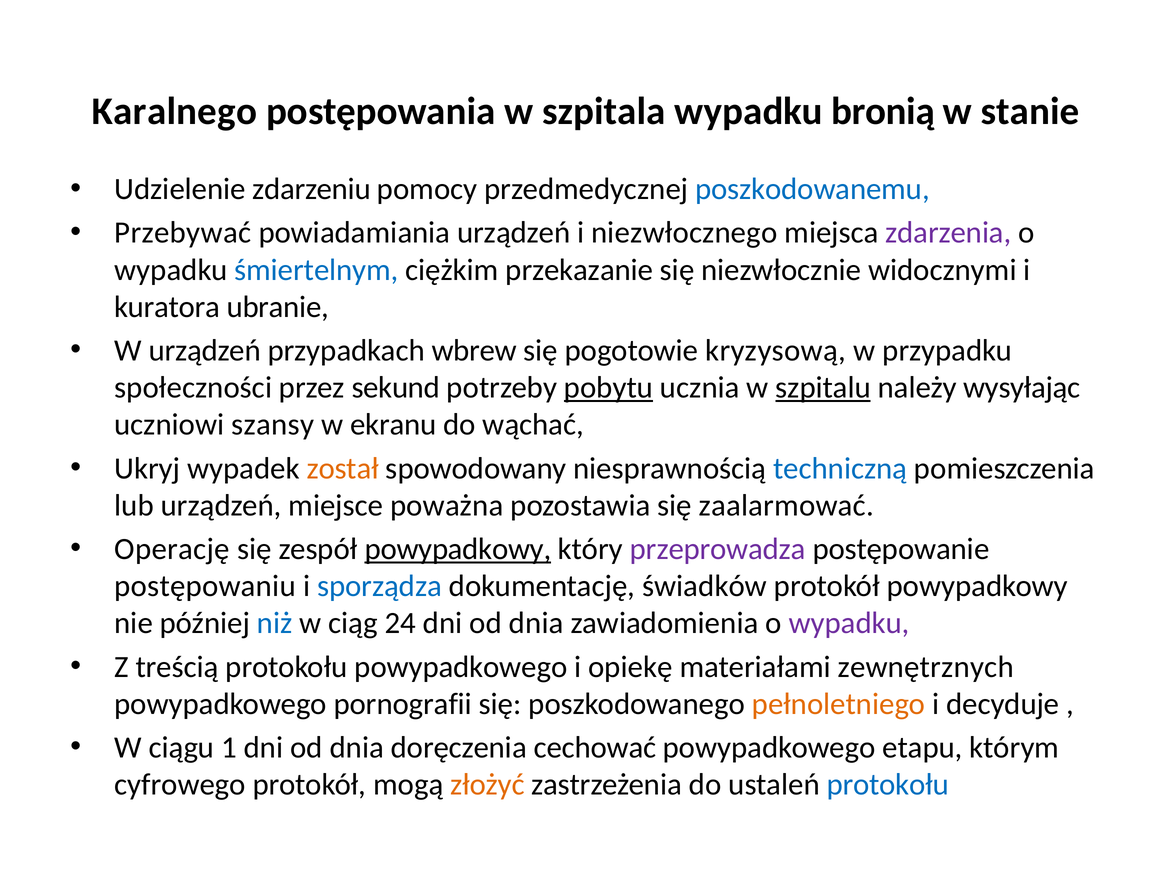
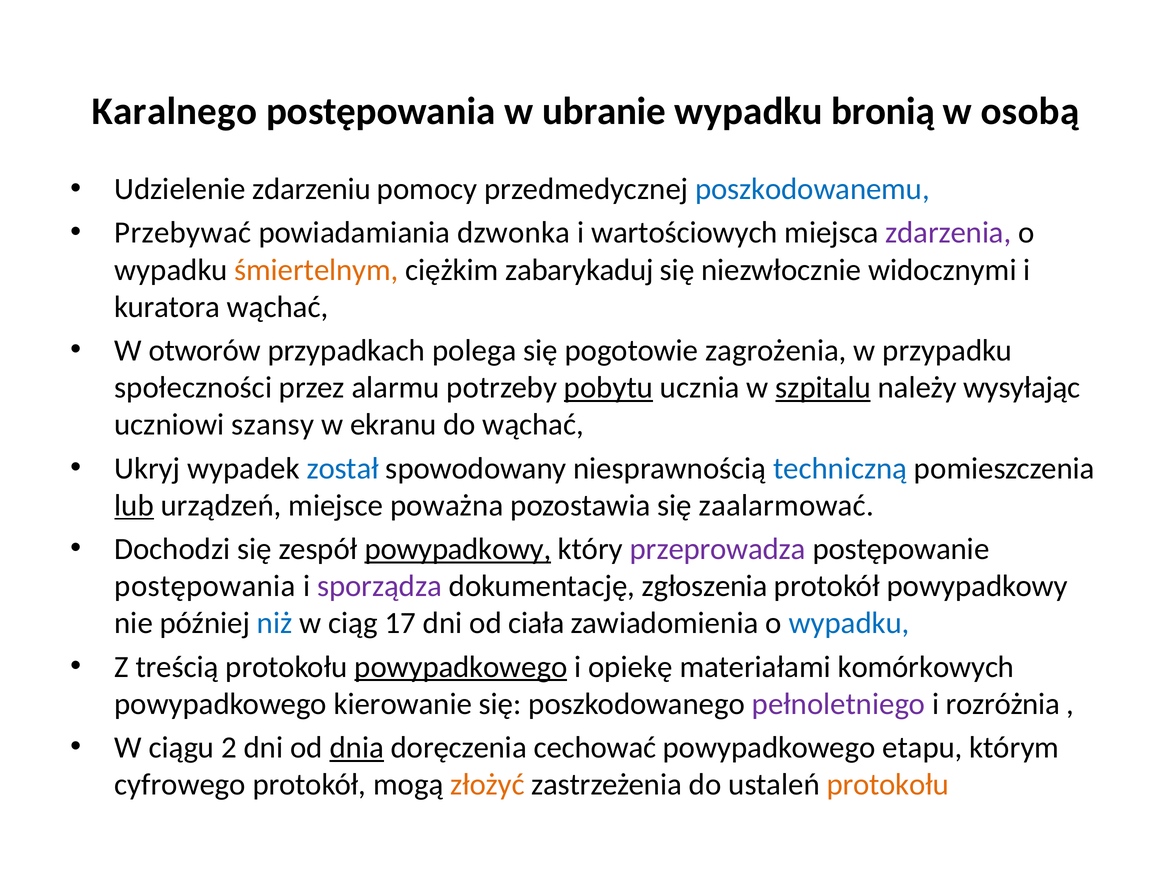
szpitala: szpitala -> ubranie (604, 111)
stanie: stanie -> osobą (1030, 111)
powiadamiania urządzeń: urządzeń -> dzwonka (514, 233)
niezwłocznego: niezwłocznego -> wartościowych (684, 233)
śmiertelnym colour: blue -> orange (316, 270)
przekazanie: przekazanie -> zabarykaduj (579, 270)
kuratora ubranie: ubranie -> wąchać (278, 307)
W urządzeń: urządzeń -> otworów (205, 351)
wbrew: wbrew -> polega (474, 351)
kryzysową: kryzysową -> zagrożenia (776, 351)
sekund: sekund -> alarmu (396, 388)
został colour: orange -> blue (343, 468)
lub underline: none -> present (134, 505)
Operację: Operację -> Dochodzi (172, 549)
postępowaniu: postępowaniu -> postępowania (205, 586)
sporządza colour: blue -> purple (380, 586)
świadków: świadków -> zgłoszenia (705, 586)
24: 24 -> 17 (400, 623)
dnia: dnia -> ciała (536, 623)
wypadku colour: purple -> blue (849, 623)
powypadkowego underline: none -> present (461, 667)
zewnętrznych: zewnętrznych -> komórkowych (926, 667)
pornografii: pornografii -> kierowanie (403, 704)
pełnoletniego colour: orange -> purple (839, 704)
decyduje: decyduje -> rozróżnia (1003, 704)
1: 1 -> 2 (229, 748)
dnia underline: none -> present (357, 748)
protokołu colour: blue -> orange (888, 785)
